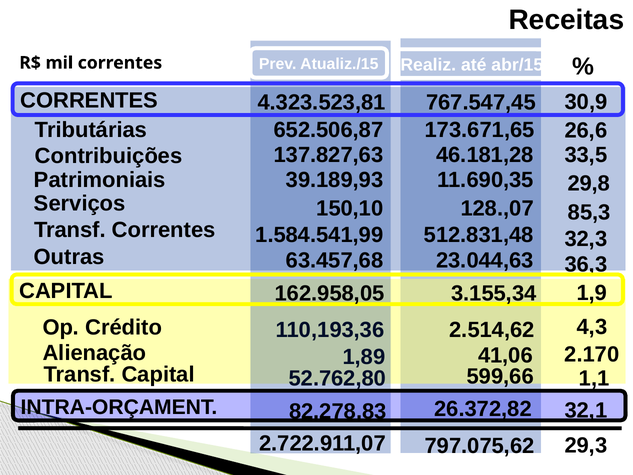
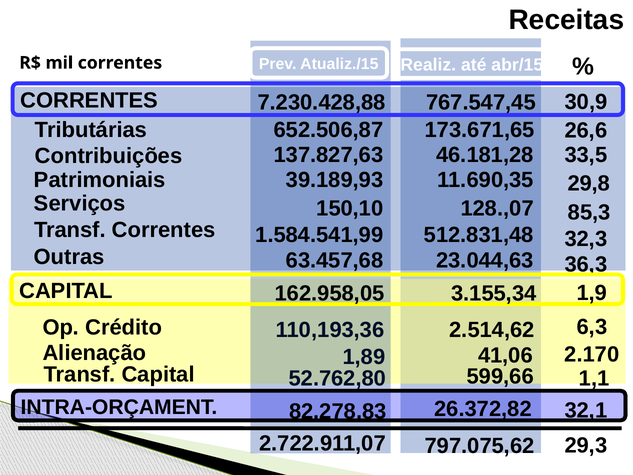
4.323.523,81: 4.323.523,81 -> 7.230.428,88 (322, 102)
4,3: 4,3 -> 6,3 (592, 327)
